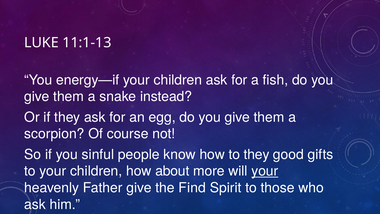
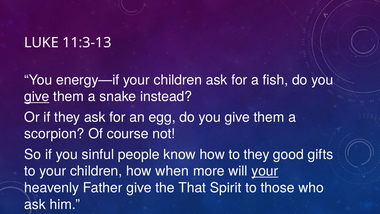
11:1-13: 11:1-13 -> 11:3-13 (87, 43)
give underline: none -> present (37, 97)
about: about -> when (172, 171)
Find: Find -> That (192, 188)
